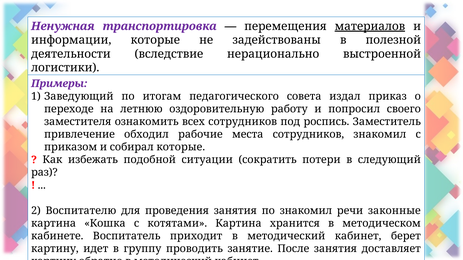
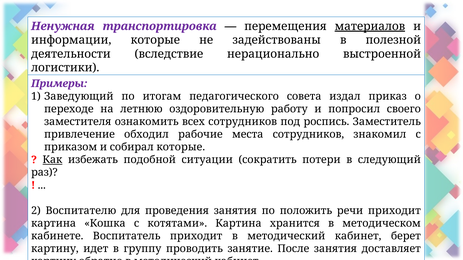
Как underline: none -> present (52, 160)
по знакомил: знакомил -> положить (306, 211)
речи законные: законные -> приходит (394, 211)
